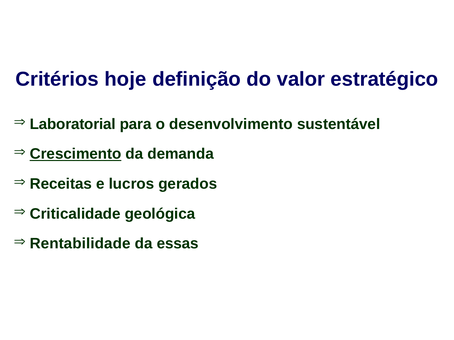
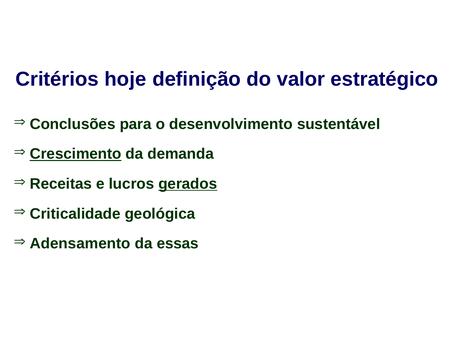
Laboratorial: Laboratorial -> Conclusões (73, 124)
gerados underline: none -> present (188, 184)
Rentabilidade: Rentabilidade -> Adensamento (80, 244)
